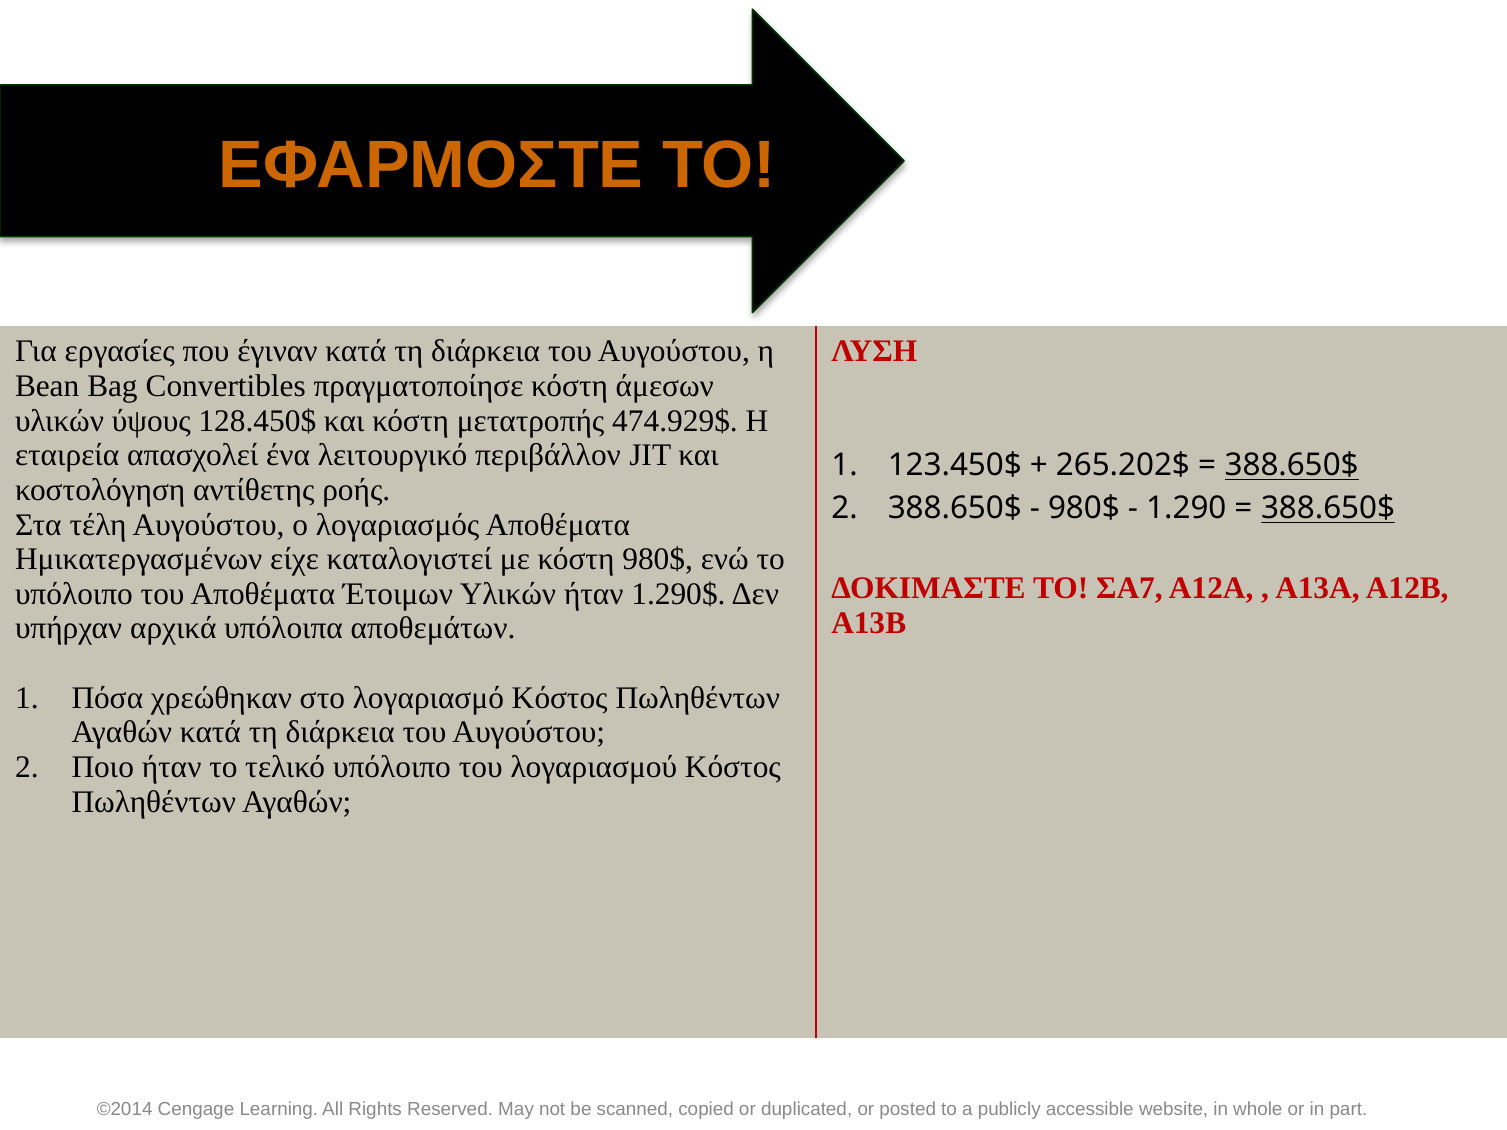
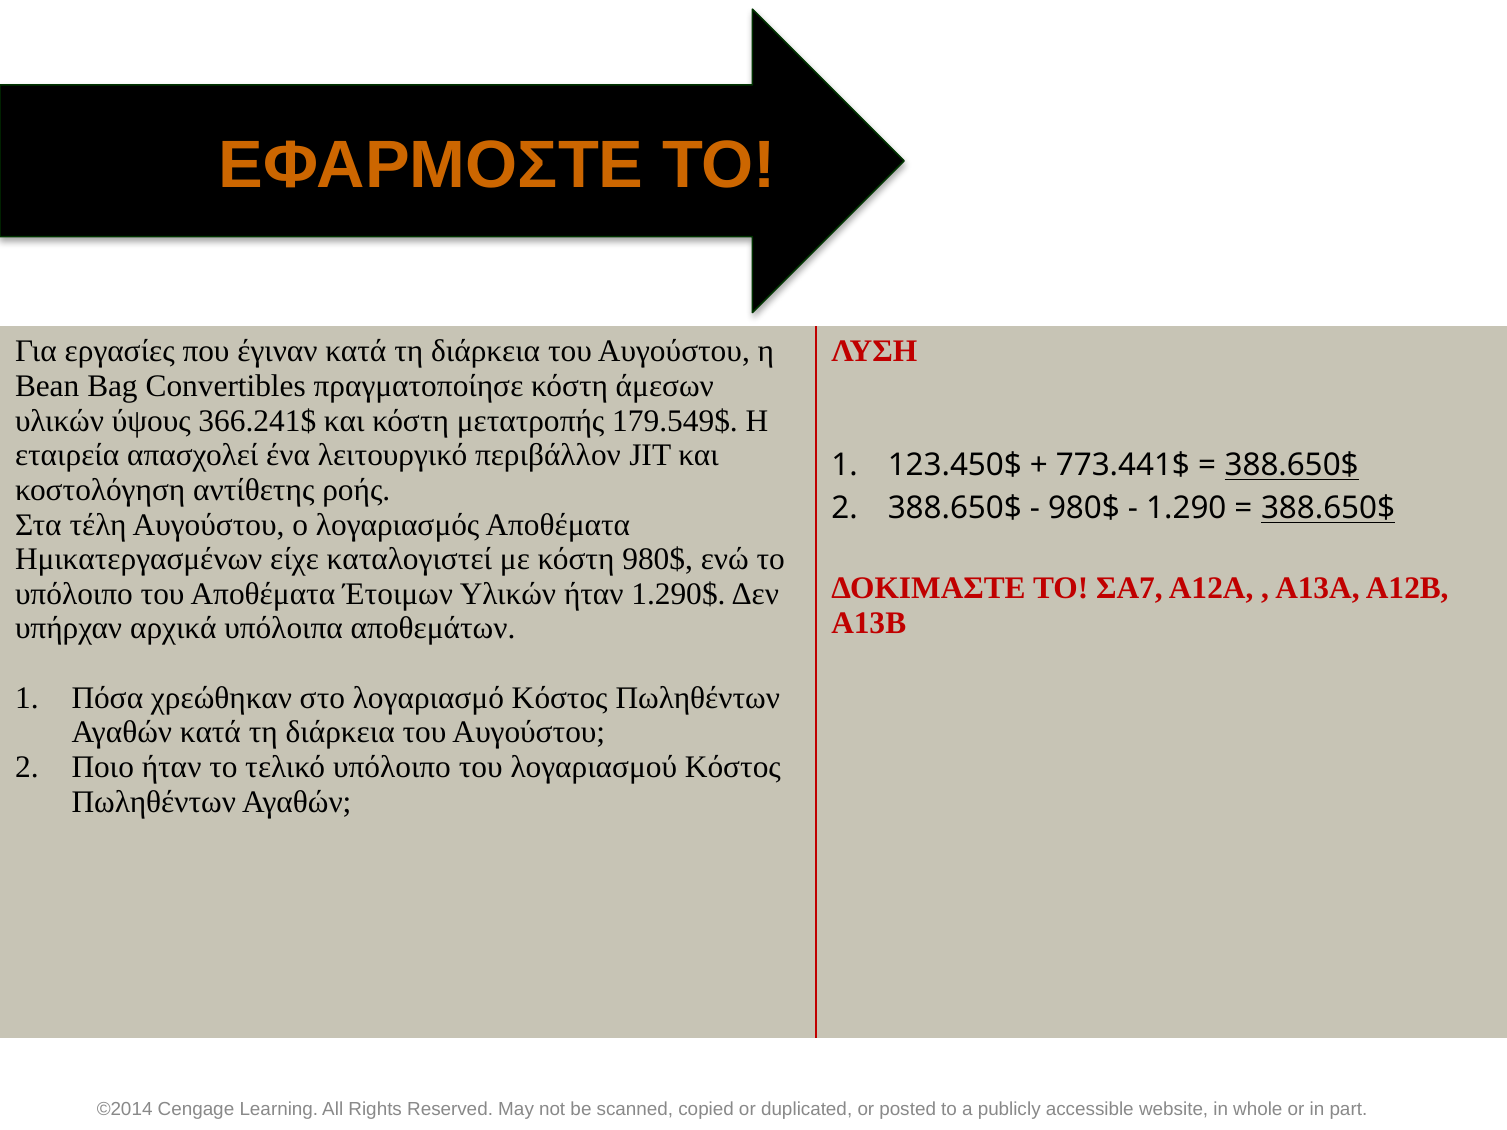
128.450$: 128.450$ -> 366.241$ (257, 421)
474.929$: 474.929$ -> 179.549$ (675, 421)
265.202$: 265.202$ -> 773.441$ (1123, 465)
